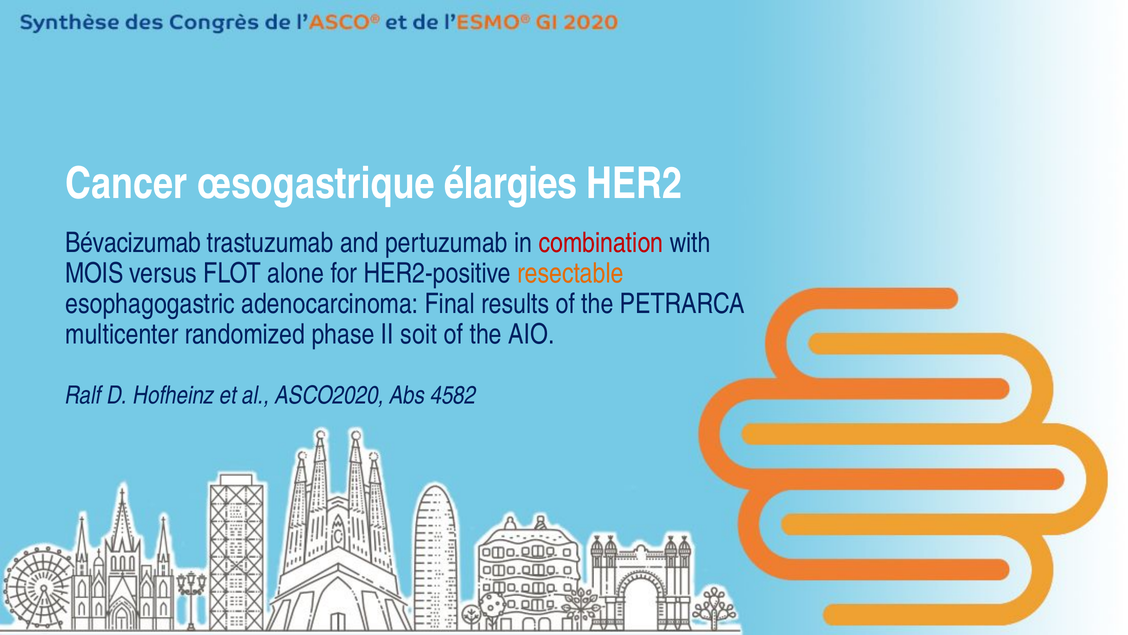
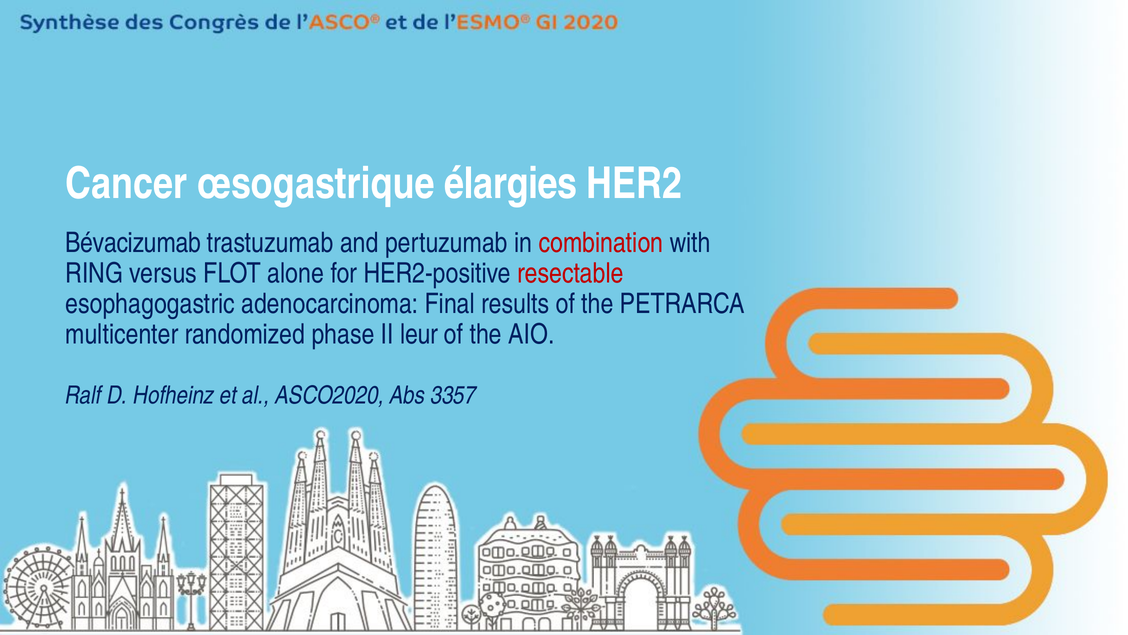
MOIS: MOIS -> RING (94, 273)
resectable colour: orange -> red (570, 273)
soit: soit -> leur (419, 334)
4582: 4582 -> 3357 (453, 395)
